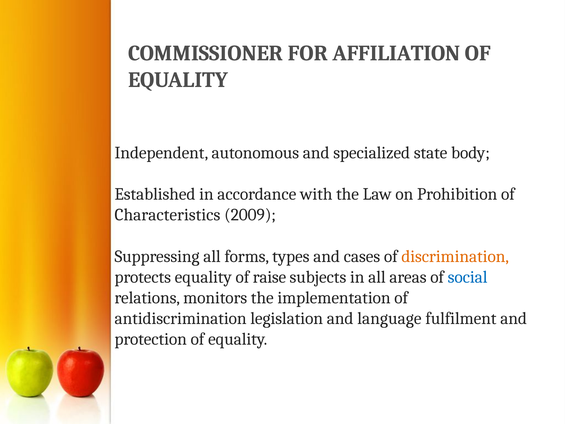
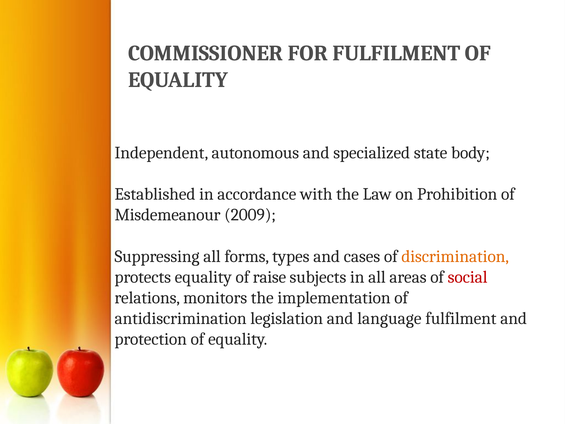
FOR AFFILIATION: AFFILIATION -> FULFILMENT (396, 53)
Characteristics: Characteristics -> Misdemeanour (168, 215)
social colour: blue -> red (468, 277)
